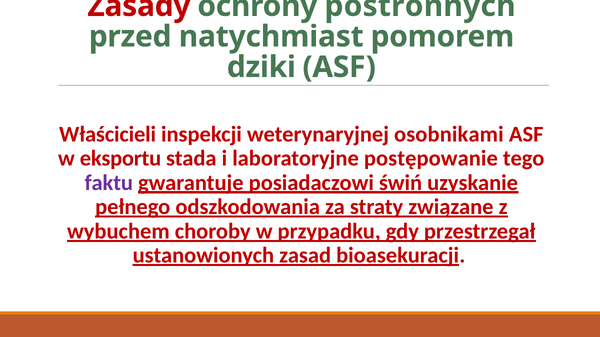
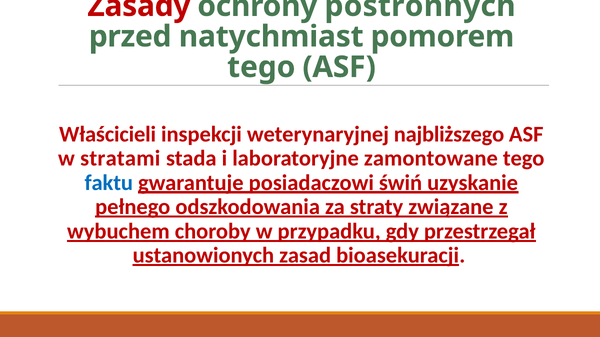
dziki: dziki -> tego (261, 67)
osobnikami: osobnikami -> najbliższego (449, 134)
eksportu: eksportu -> stratami (120, 159)
postępowanie: postępowanie -> zamontowane (431, 159)
faktu colour: purple -> blue (109, 183)
